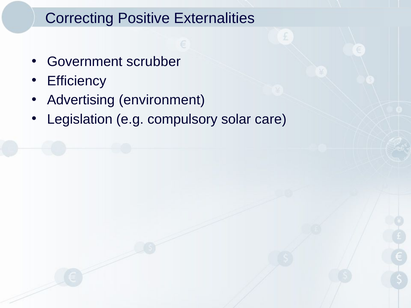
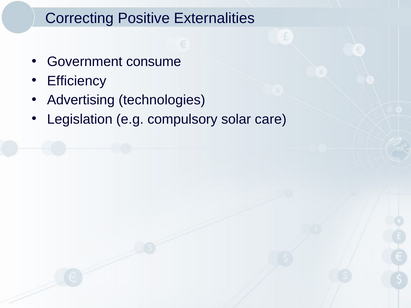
scrubber: scrubber -> consume (154, 62)
environment: environment -> technologies (162, 100)
